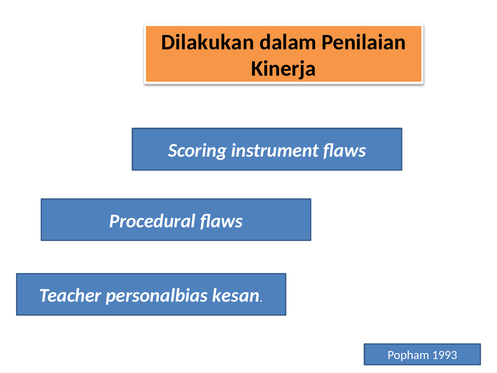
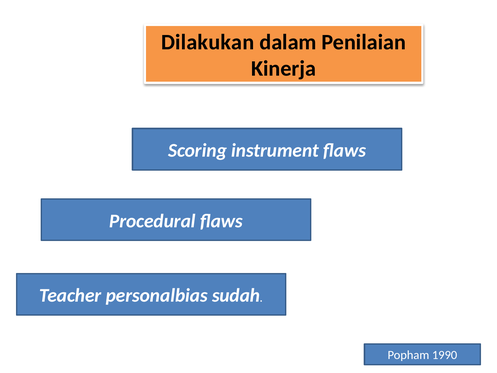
kesan: kesan -> sudah (236, 295)
1993: 1993 -> 1990 (445, 355)
